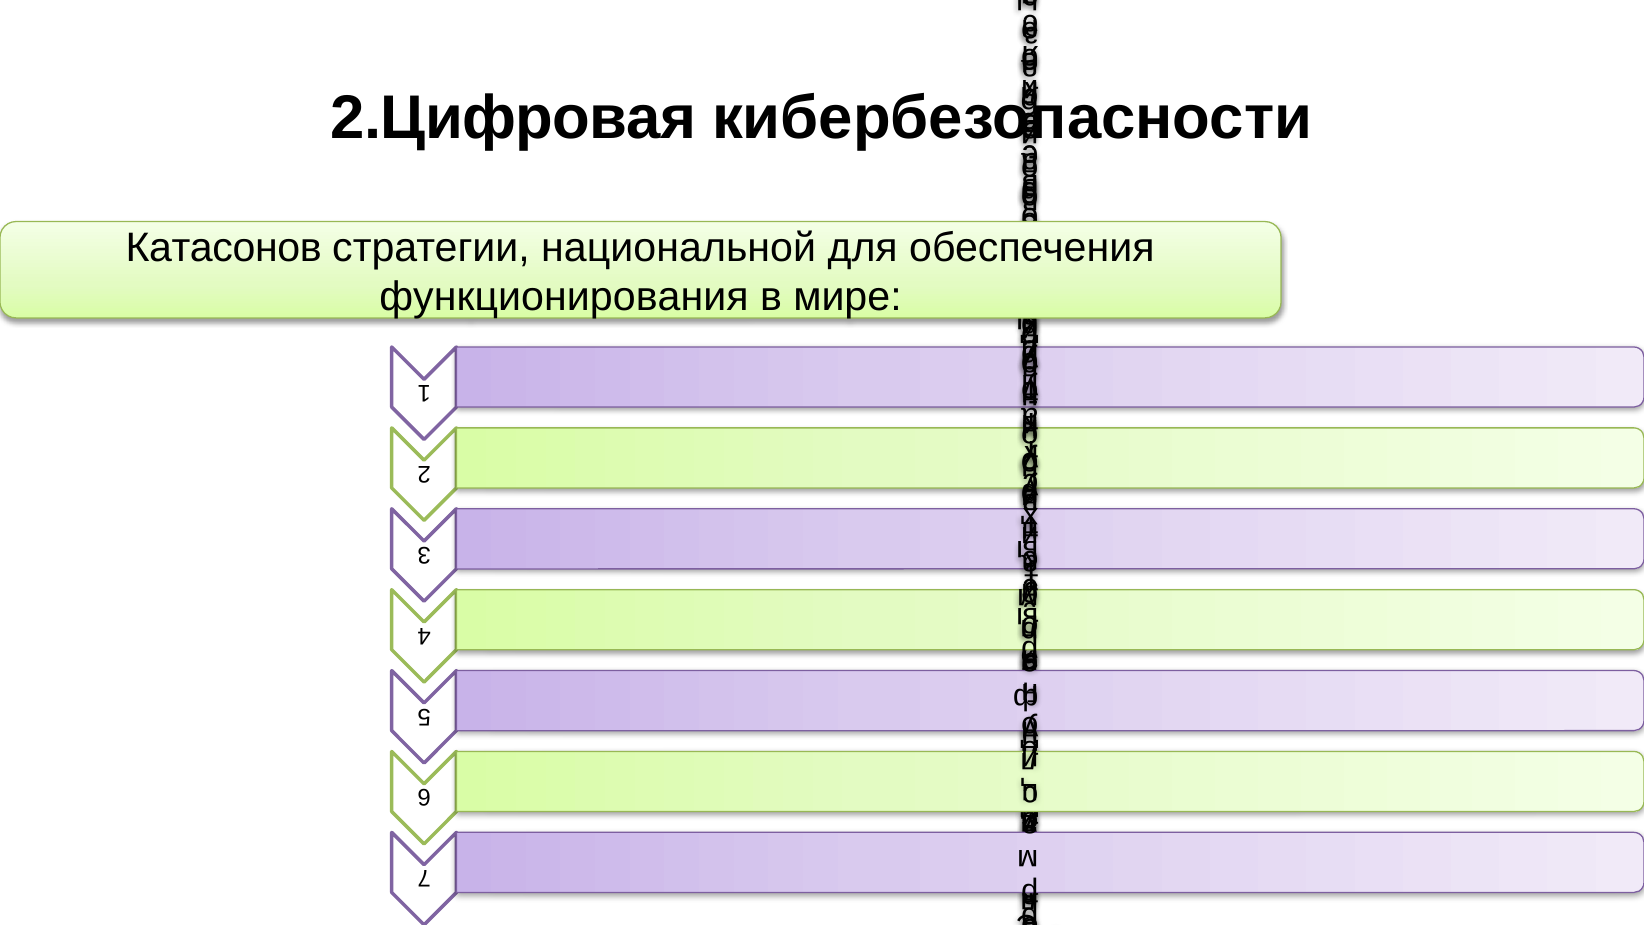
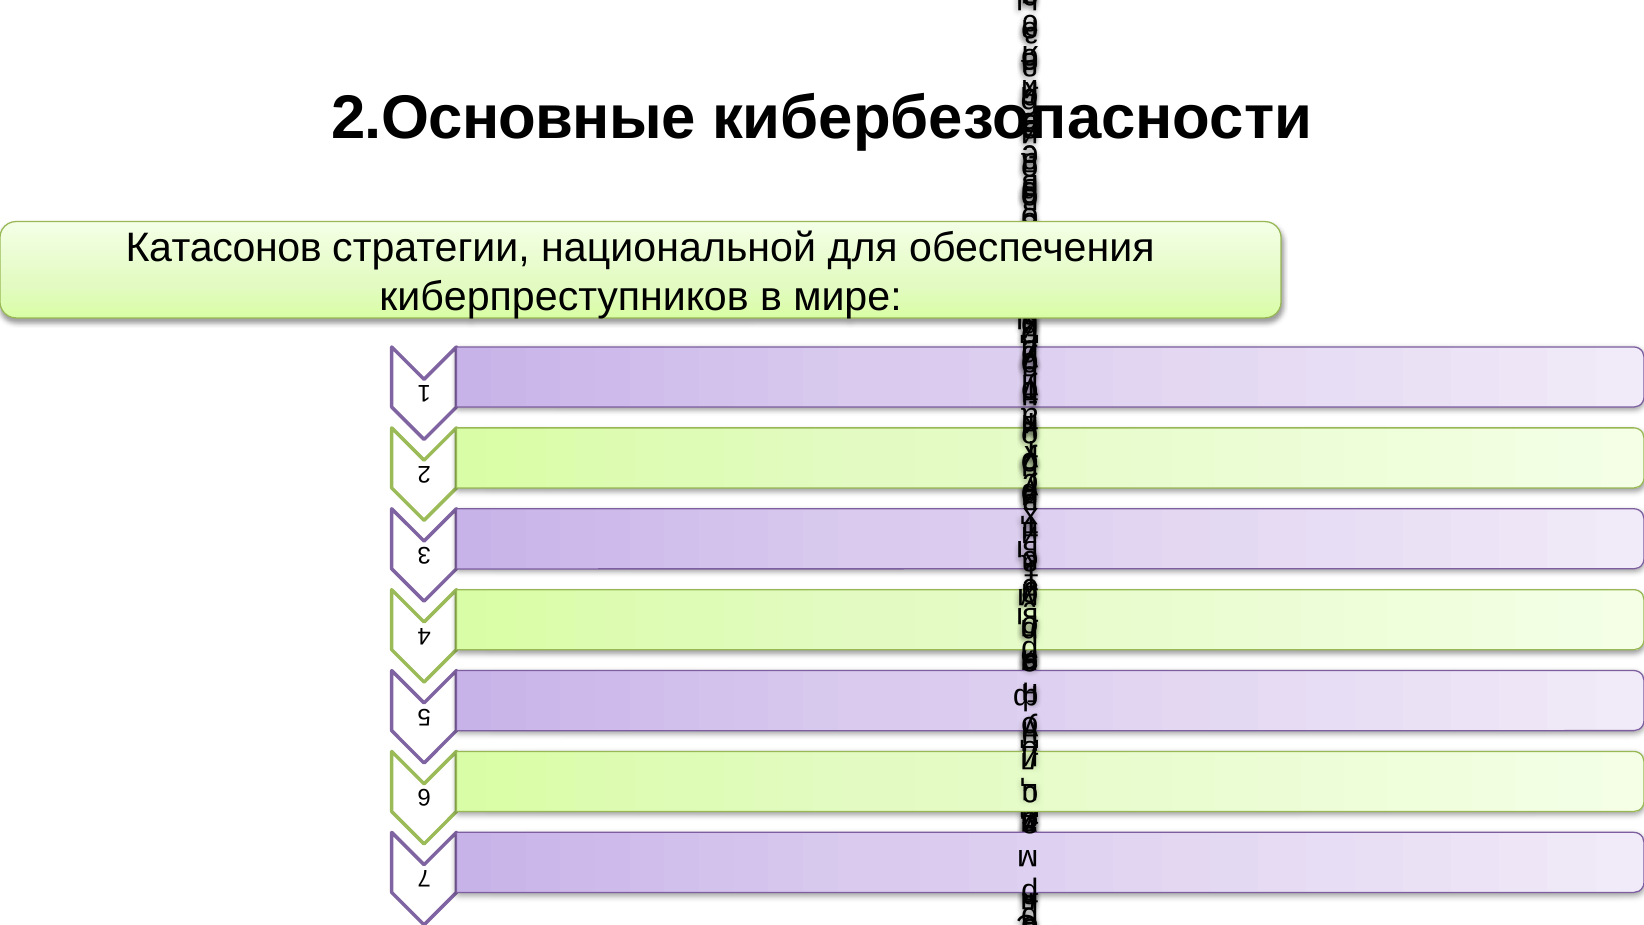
2.Цифровая: 2.Цифровая -> 2.Основные (513, 118)
функционирования: функционирования -> киберпреступников (564, 297)
